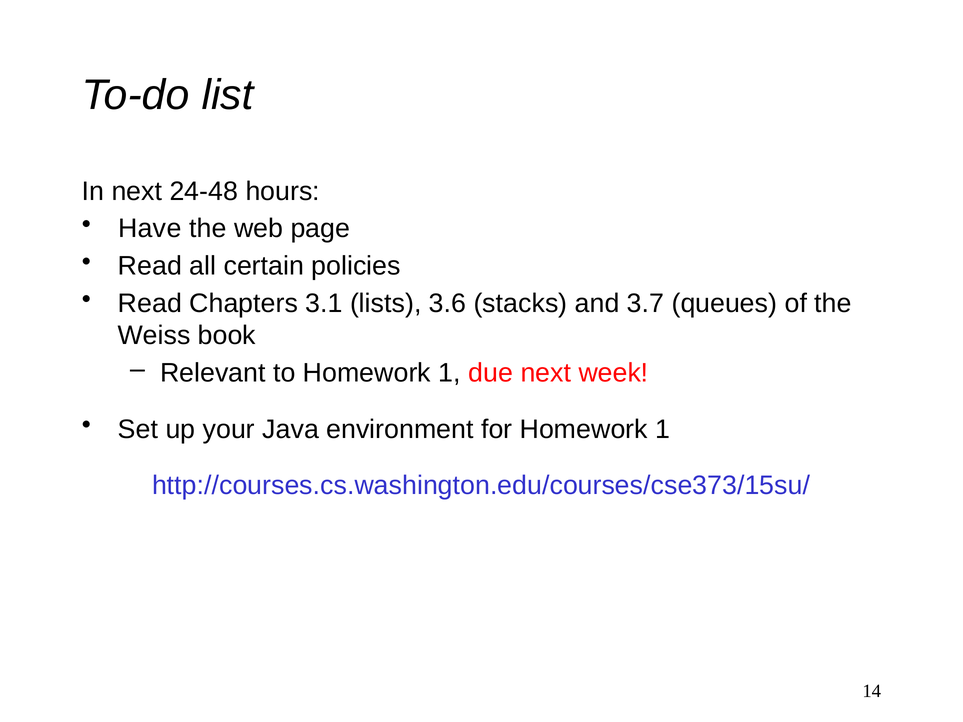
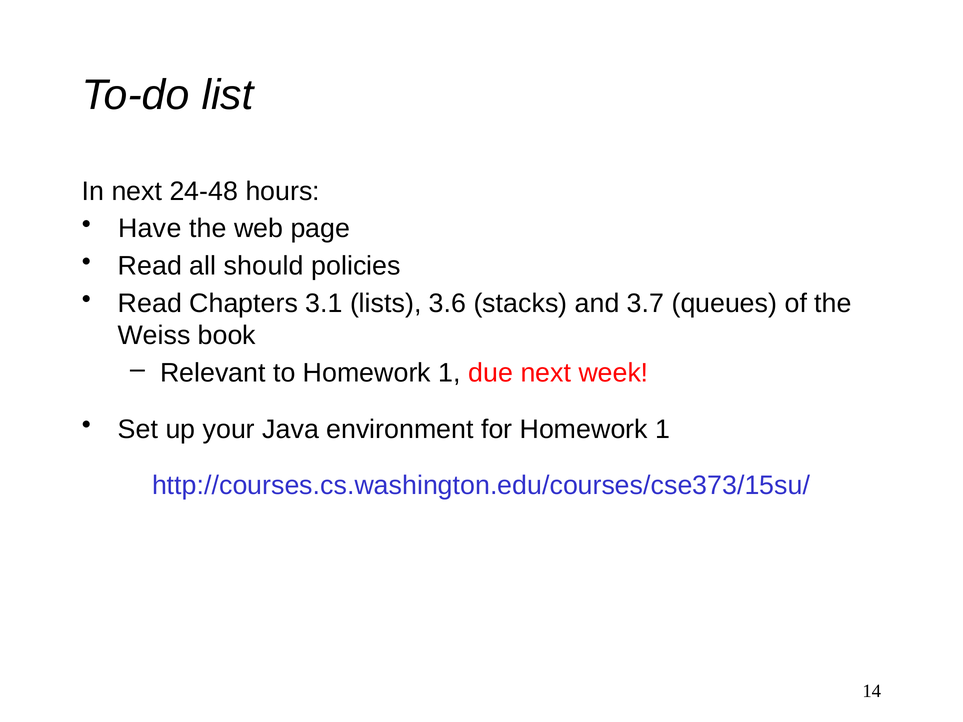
certain: certain -> should (264, 266)
